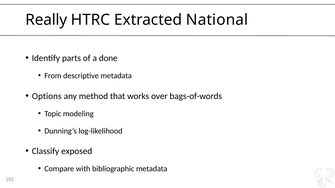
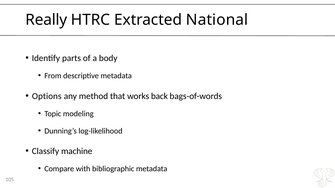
done: done -> body (108, 58)
over: over -> back (159, 96)
exposed: exposed -> machine (77, 152)
